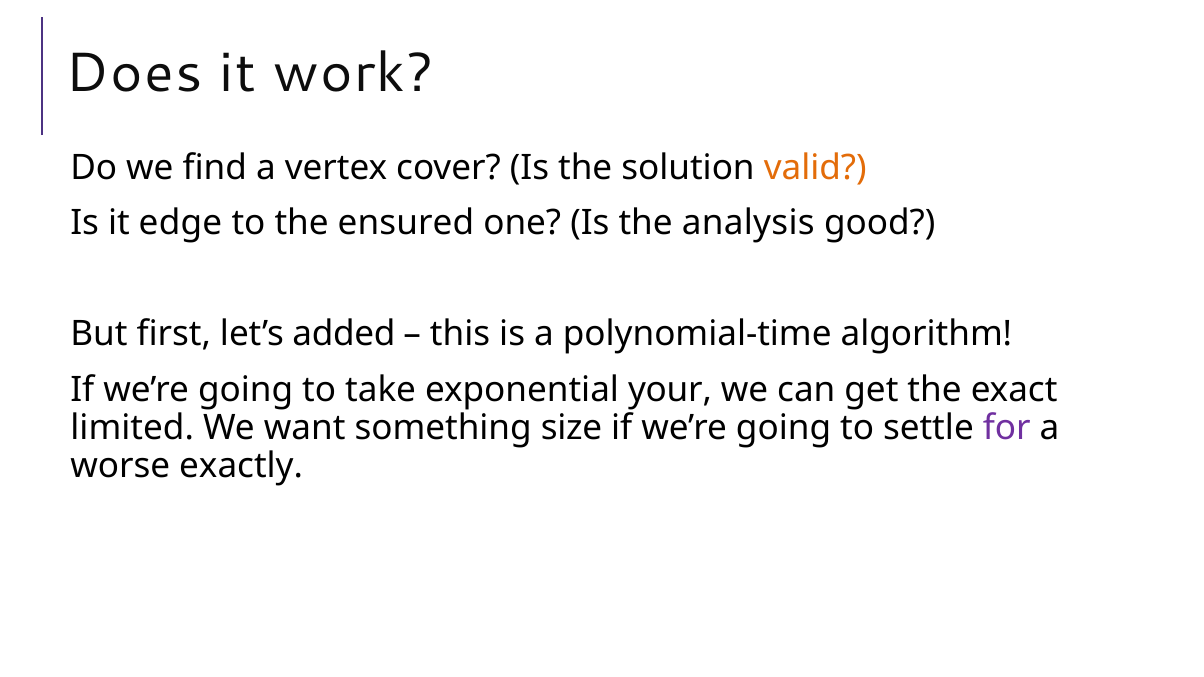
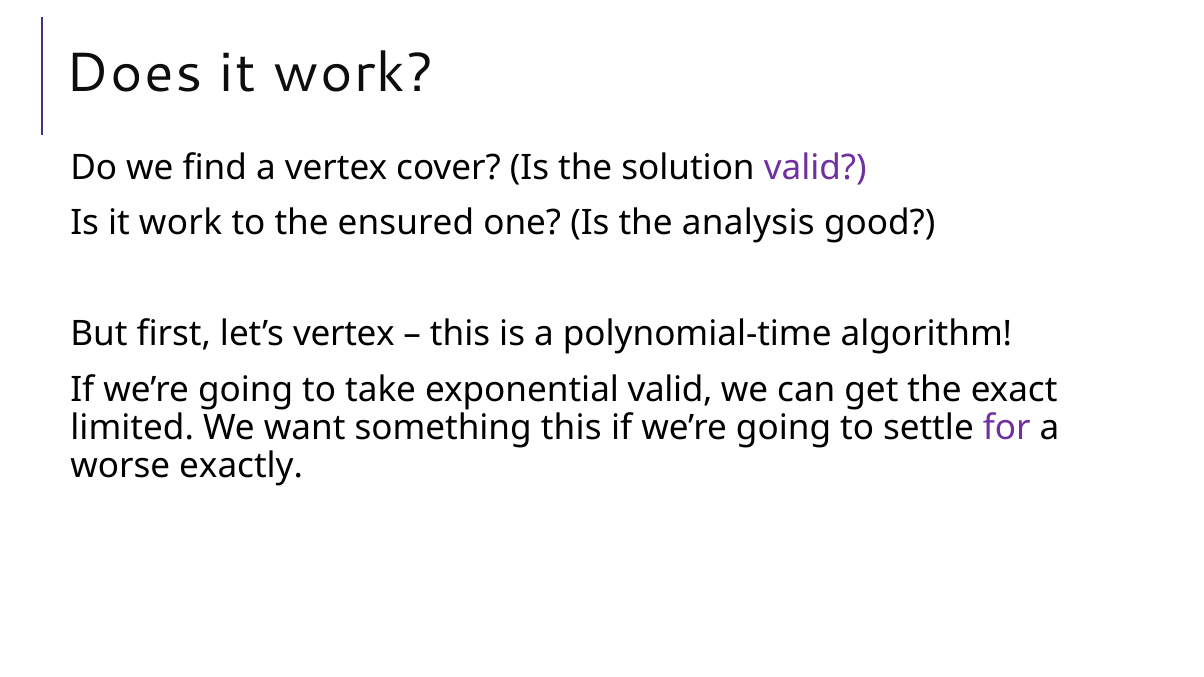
valid colour: orange -> purple (815, 168)
Is it edge: edge -> work (180, 223)
let’s added: added -> vertex (344, 334)
exponential your: your -> valid (670, 390)
something size: size -> this (571, 428)
